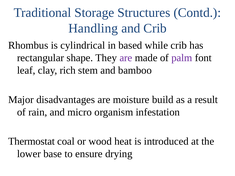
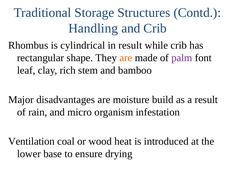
in based: based -> result (130, 45)
are colour: purple -> orange (126, 58)
Thermostat: Thermostat -> Ventilation (31, 142)
